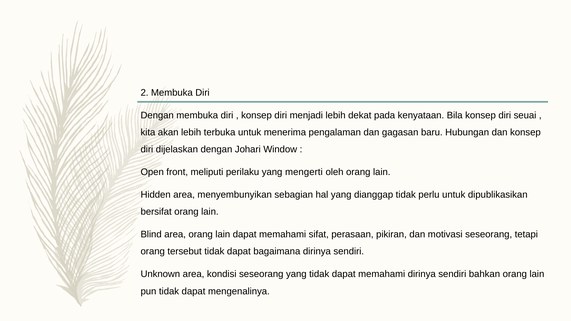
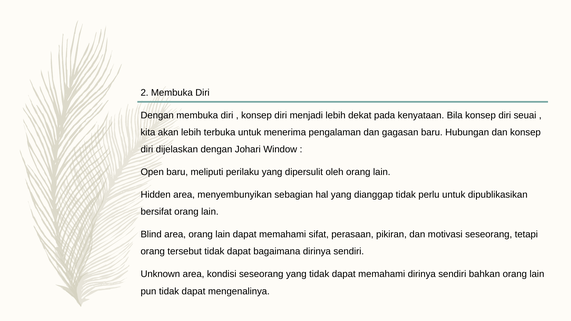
Open front: front -> baru (177, 172)
mengerti: mengerti -> dipersulit (304, 172)
